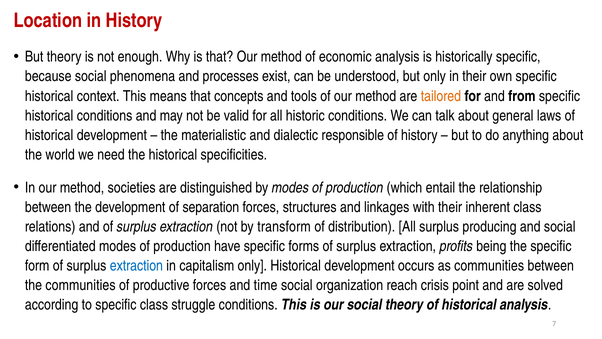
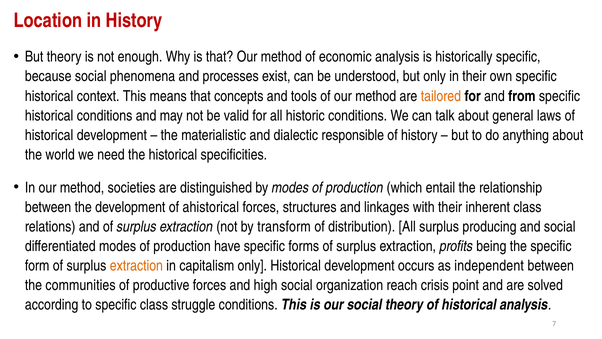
separation: separation -> ahistorical (211, 207)
extraction colour: blue -> orange (136, 265)
as communities: communities -> independent (489, 265)
time: time -> high (266, 285)
